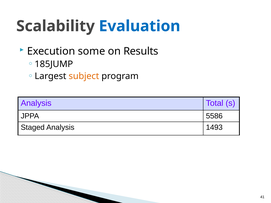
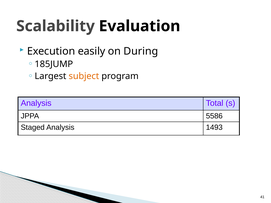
Evaluation colour: blue -> black (140, 26)
some: some -> easily (92, 51)
Results: Results -> During (141, 51)
